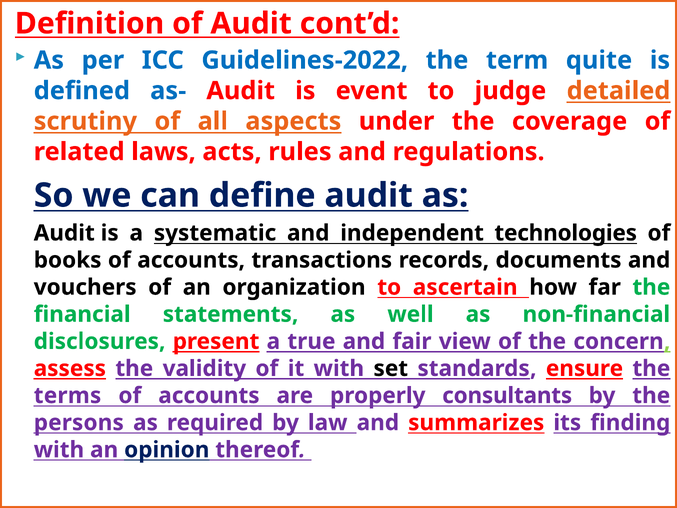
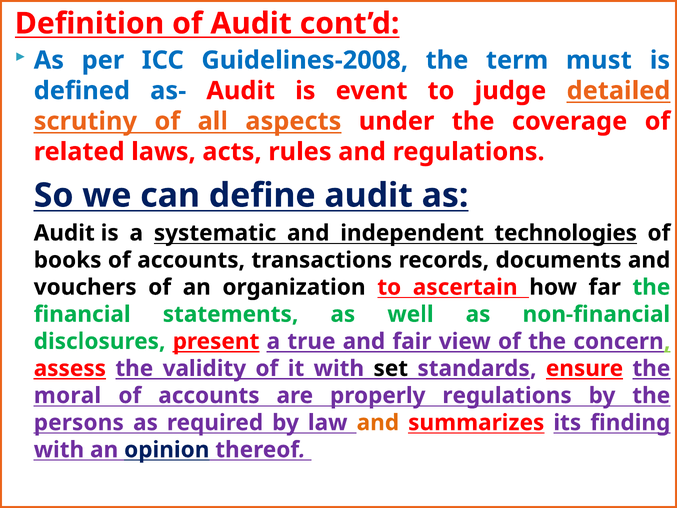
Guidelines-2022: Guidelines-2022 -> Guidelines-2008 (305, 60)
quite: quite -> must (599, 60)
terms: terms -> moral (68, 395)
properly consultants: consultants -> regulations (507, 395)
and colour: purple -> orange (378, 422)
